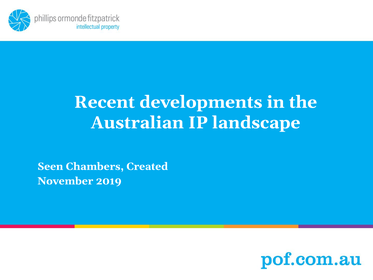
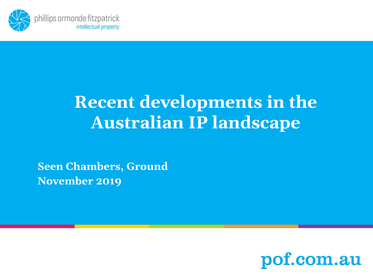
Created: Created -> Ground (147, 166)
